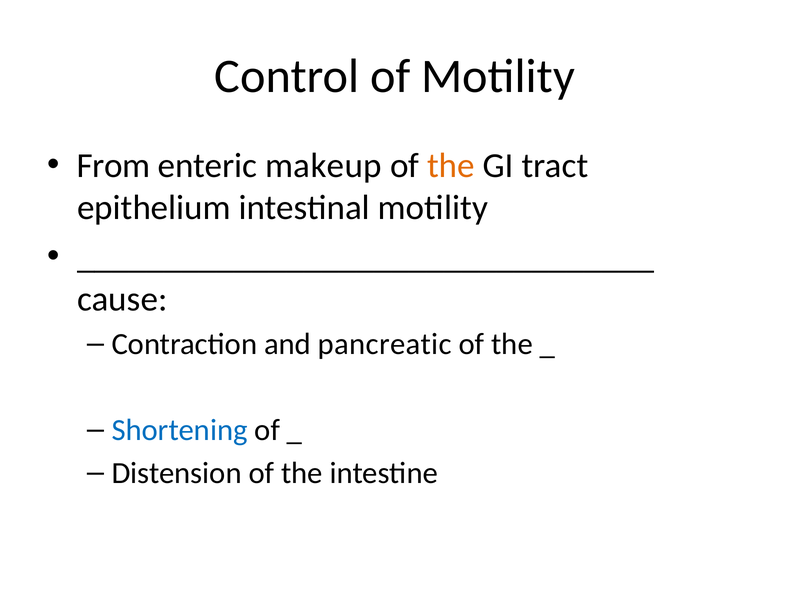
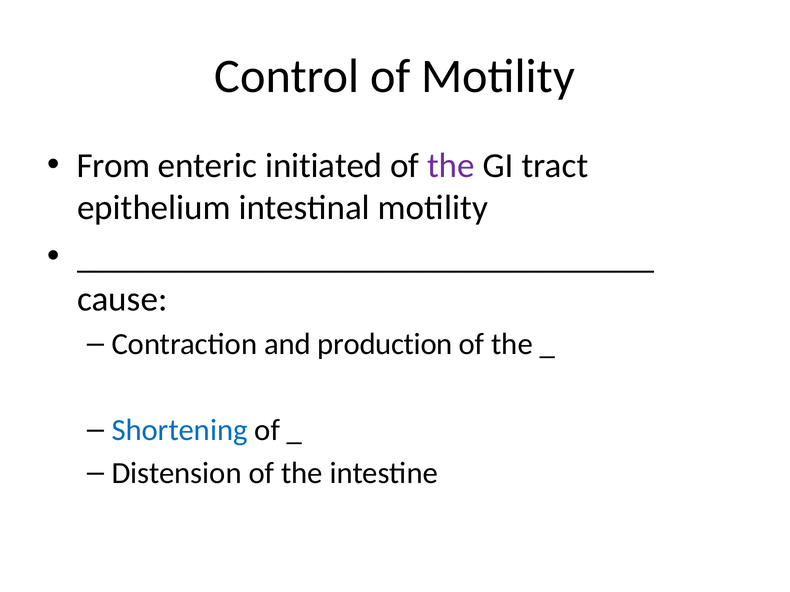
makeup: makeup -> initiated (324, 166)
the colour: orange -> purple (451, 166)
pancreatic: pancreatic -> production (385, 345)
